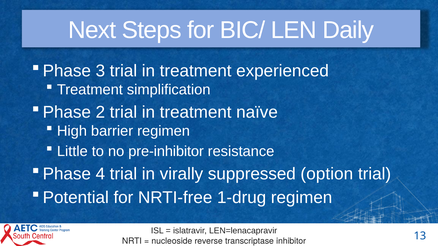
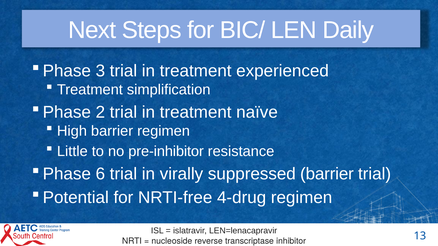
4: 4 -> 6 (100, 174)
suppressed option: option -> barrier (327, 174)
1-drug: 1-drug -> 4-drug (242, 198)
